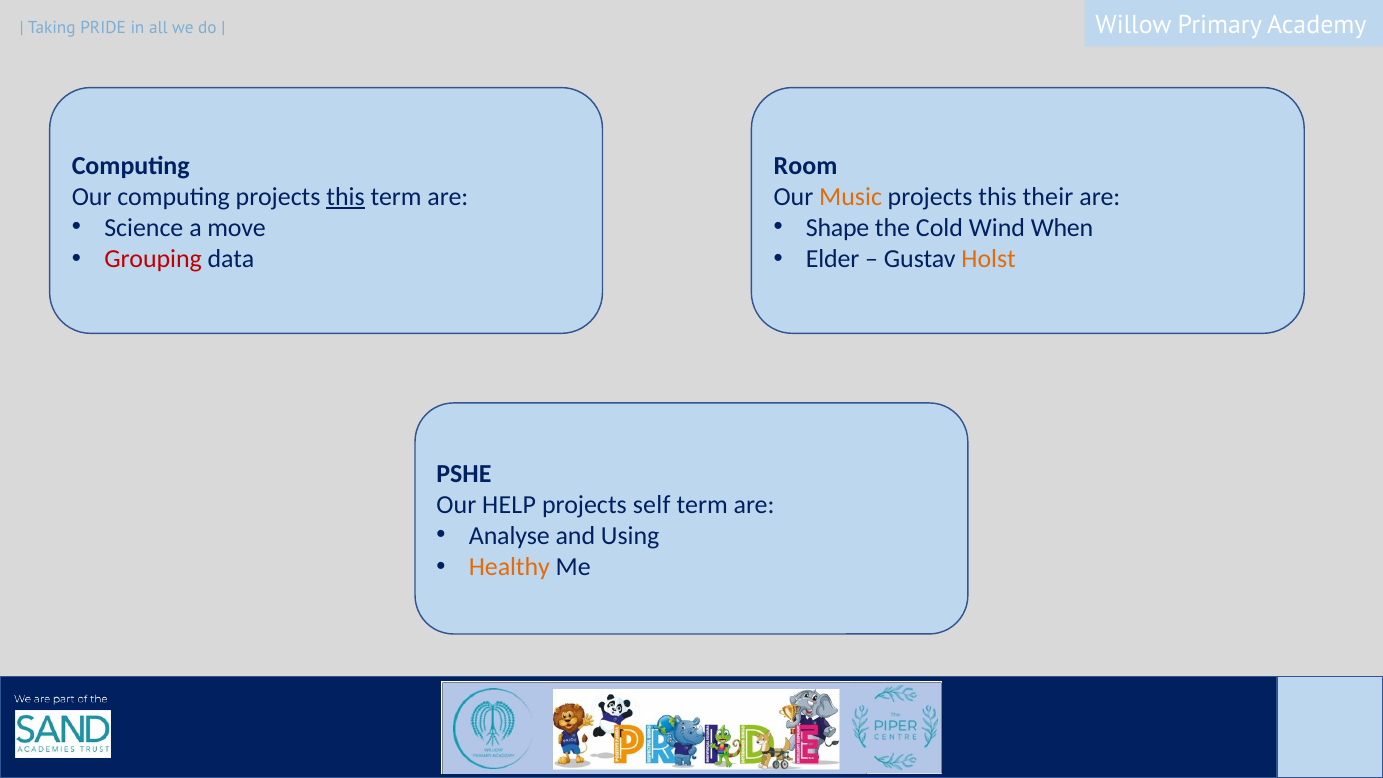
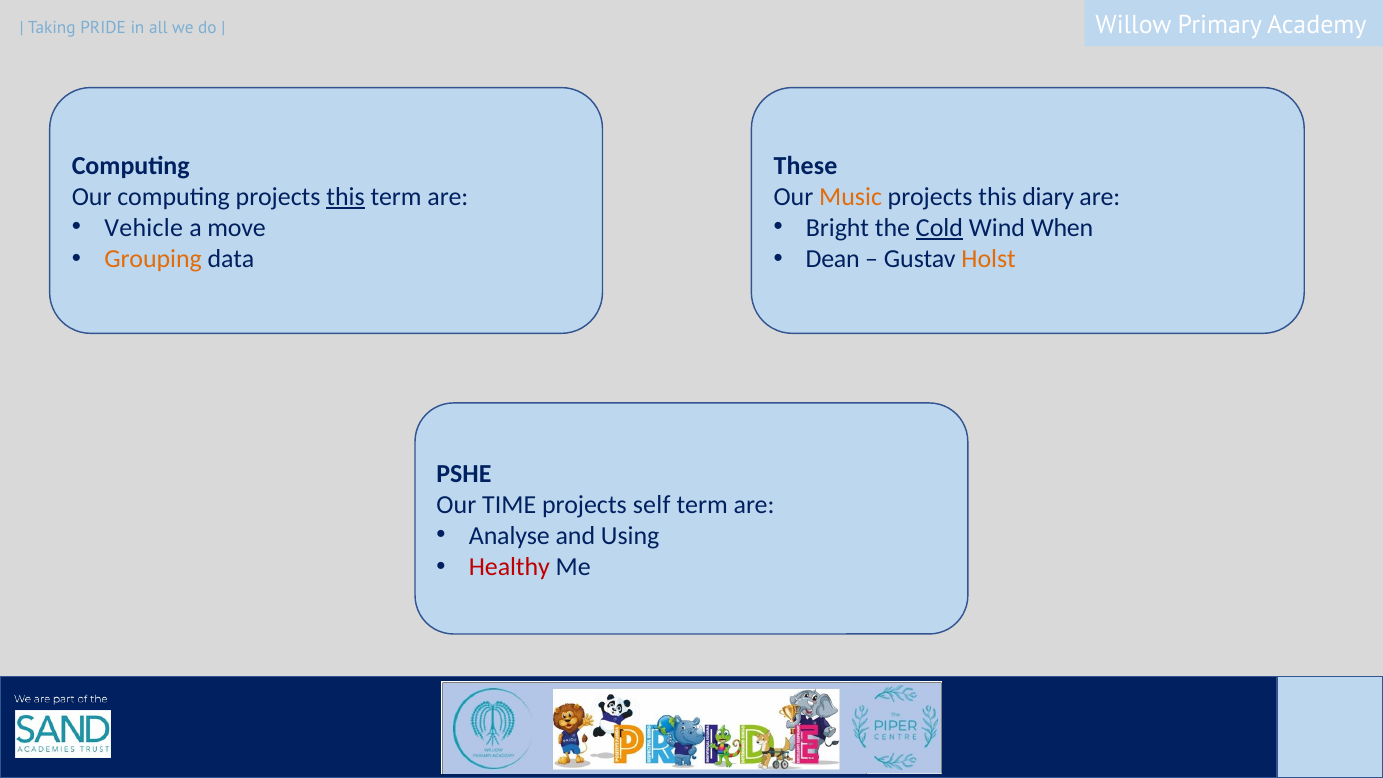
Room: Room -> These (805, 166)
their: their -> diary (1048, 197)
Science: Science -> Vehicle (144, 228)
Shape: Shape -> Bright (838, 228)
Cold underline: none -> present (939, 228)
Grouping colour: red -> orange (153, 259)
Elder: Elder -> Dean (833, 259)
HELP: HELP -> TIME (509, 505)
Healthy colour: orange -> red (509, 567)
